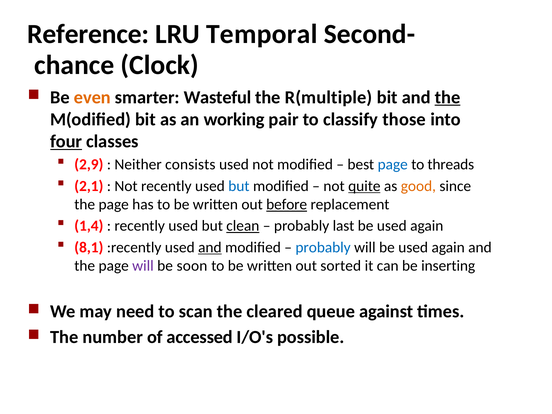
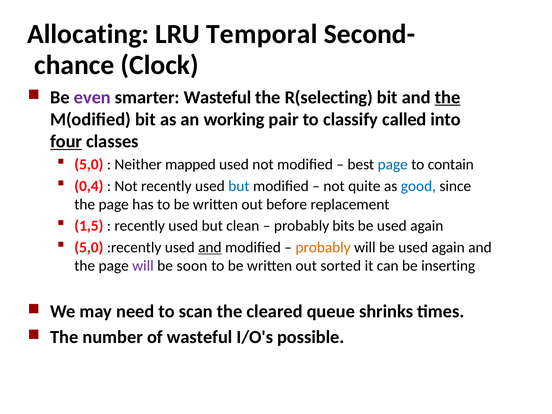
Reference: Reference -> Allocating (88, 34)
even colour: orange -> purple (92, 97)
R(multiple: R(multiple -> R(selecting (329, 97)
those: those -> called (404, 119)
2,9: 2,9 -> 5,0 (89, 165)
consists: consists -> mapped (190, 165)
threads: threads -> contain (451, 165)
2,1: 2,1 -> 0,4 (89, 186)
quite underline: present -> none (364, 186)
good colour: orange -> blue (418, 186)
before underline: present -> none (287, 204)
1,4: 1,4 -> 1,5 (89, 226)
clean underline: present -> none (243, 226)
last: last -> bits (344, 226)
8,1: 8,1 -> 5,0 (89, 247)
probably colour: blue -> orange (323, 247)
against: against -> shrinks (386, 311)
of accessed: accessed -> wasteful (200, 337)
